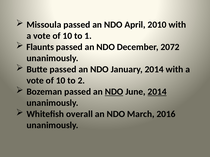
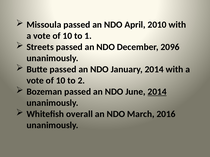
Flaunts: Flaunts -> Streets (40, 47)
2072: 2072 -> 2096 (170, 47)
NDO underline: present -> none (114, 92)
